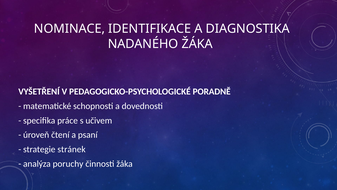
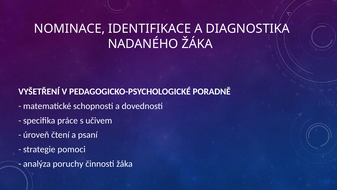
stránek: stránek -> pomoci (72, 149)
